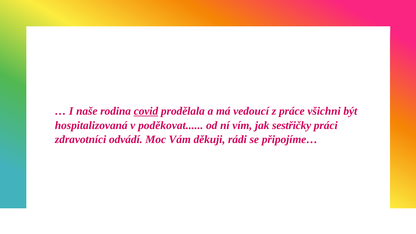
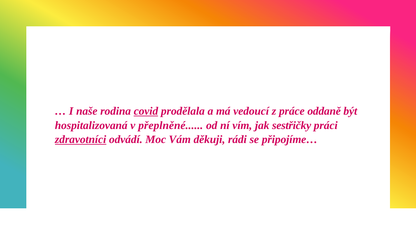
všichni: všichni -> oddaně (324, 111)
poděkovat: poděkovat -> přeplněné (171, 125)
zdravotníci underline: none -> present (81, 140)
